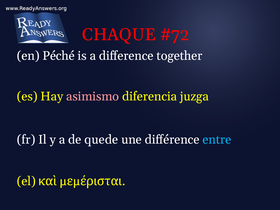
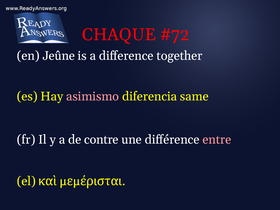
Péché: Péché -> Jeûne (59, 56)
juzga: juzga -> same (194, 96)
quede: quede -> contre (101, 140)
entre colour: light blue -> pink (217, 140)
